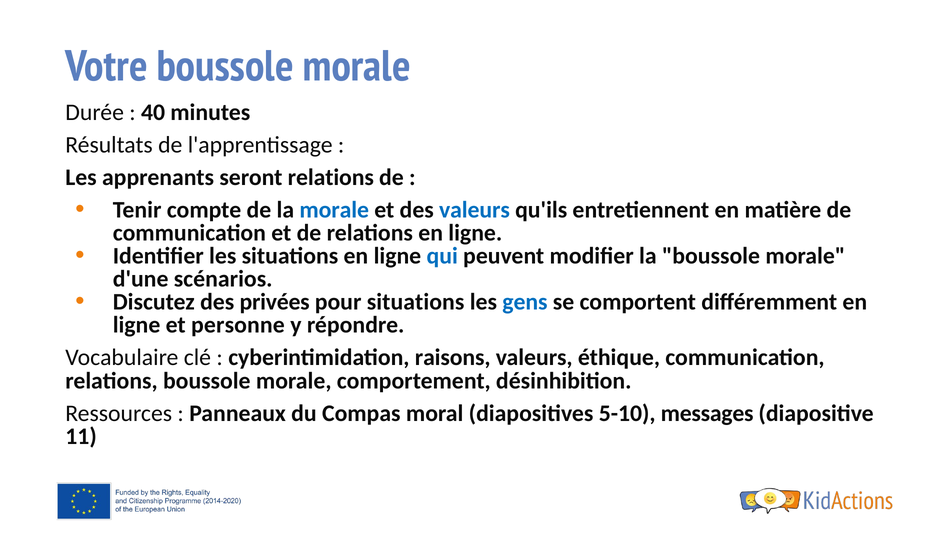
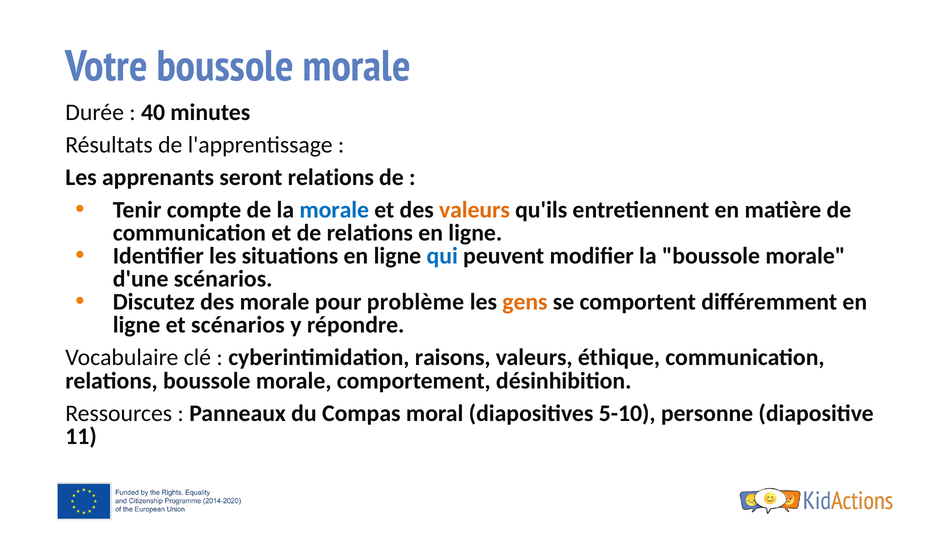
valeurs colour: blue -> orange (474, 210)
des privées: privées -> morale (275, 302)
pour situations: situations -> problème (415, 302)
gens colour: blue -> orange (525, 302)
et personne: personne -> scénarios (238, 325)
messages: messages -> personne (707, 414)
